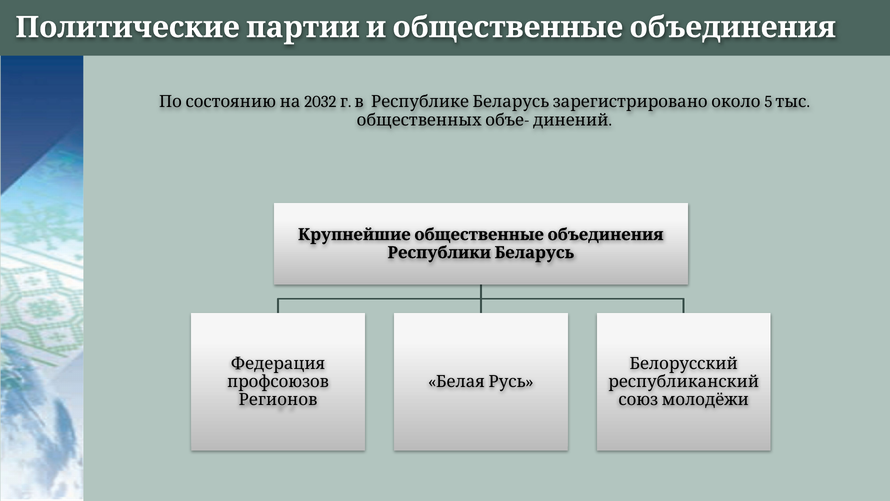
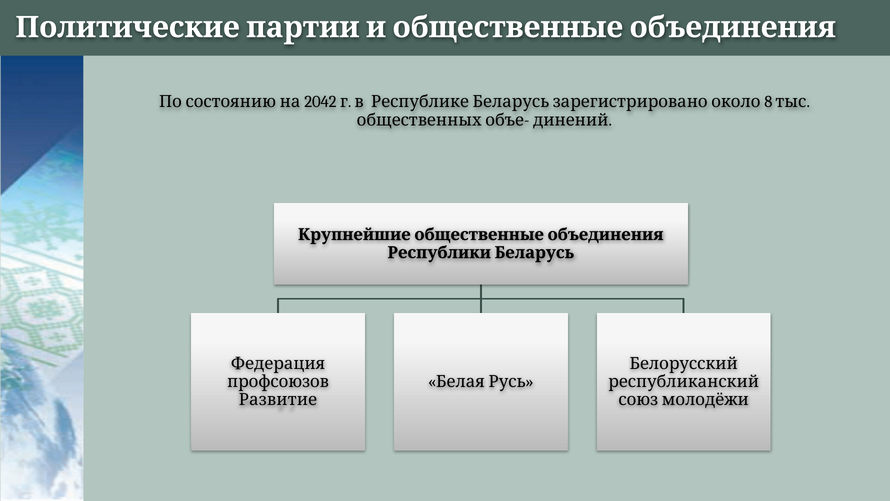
2032: 2032 -> 2042 (320, 102)
5: 5 -> 8 (768, 102)
Регионов: Регионов -> Развитие (278, 399)
